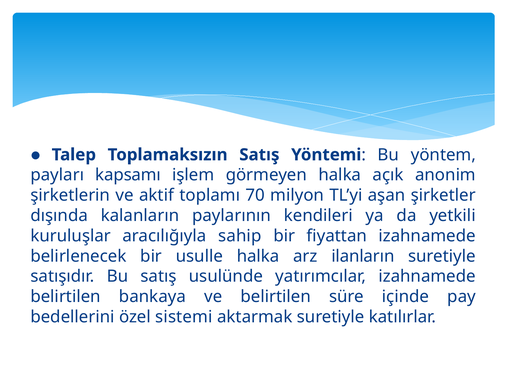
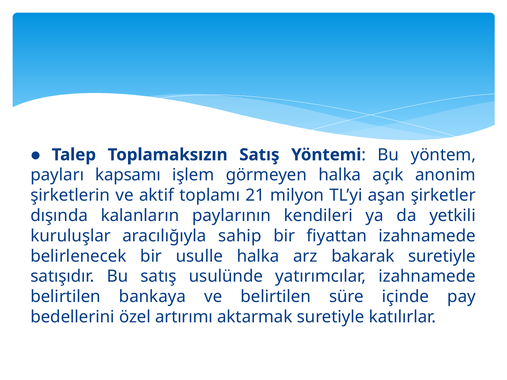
70: 70 -> 21 (255, 195)
ilanların: ilanların -> bakarak (363, 256)
sistemi: sistemi -> artırımı (184, 317)
